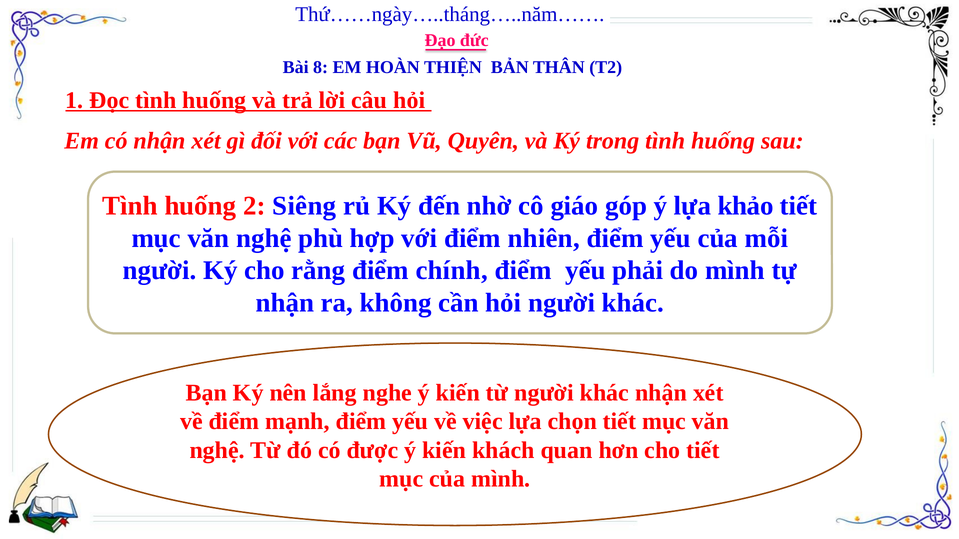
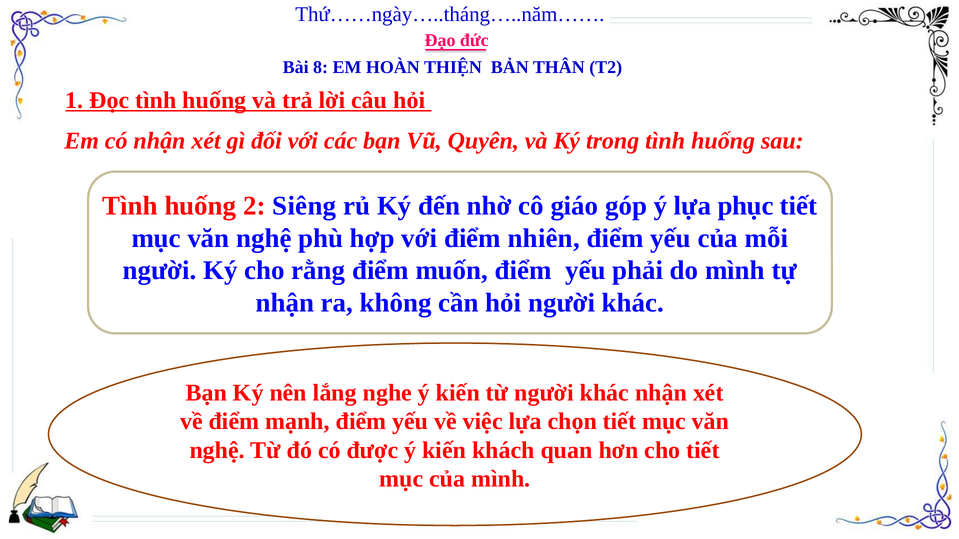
khảo: khảo -> phục (746, 206)
chính: chính -> muốn (452, 270)
